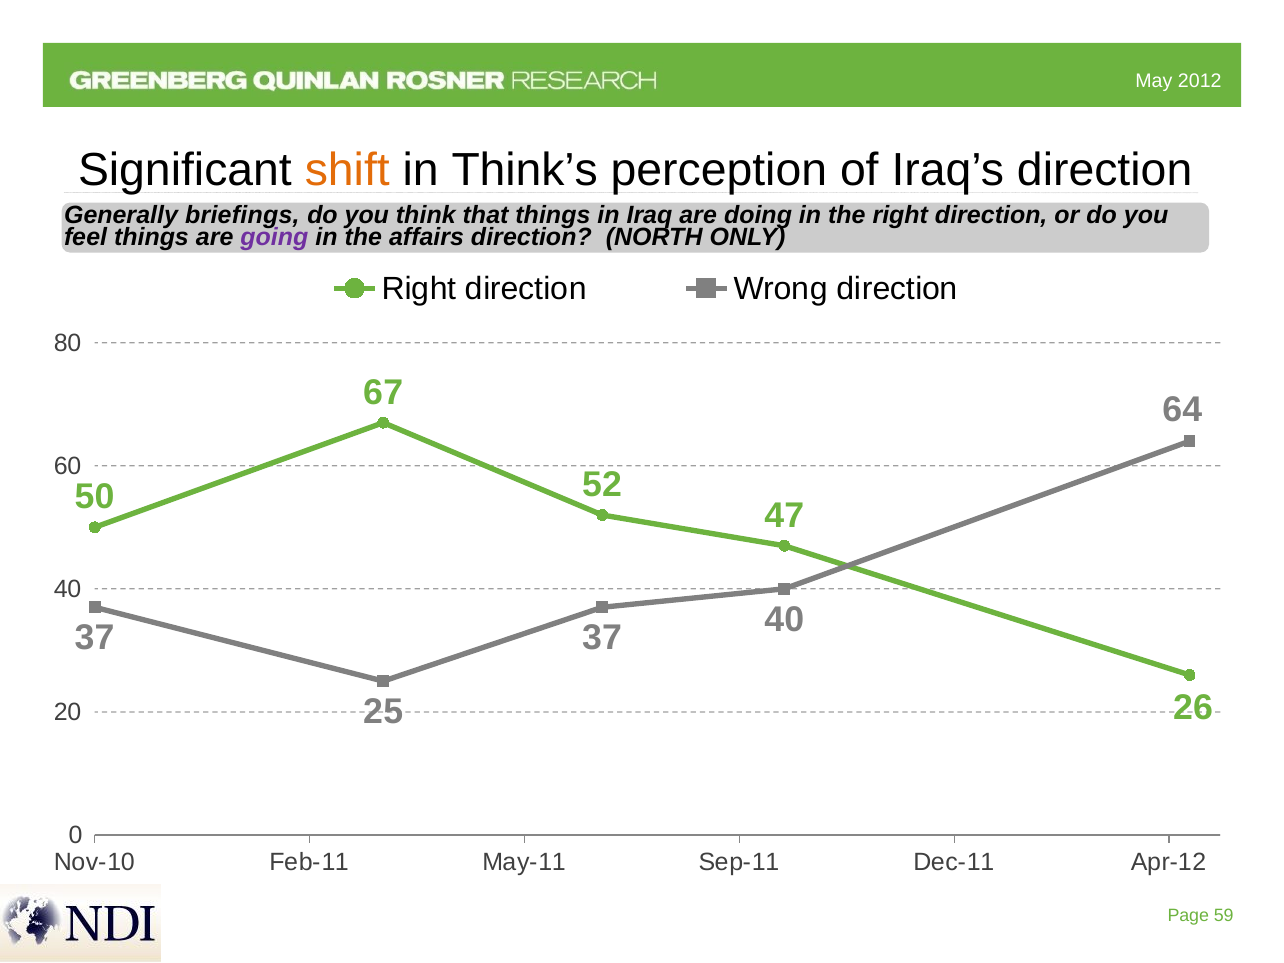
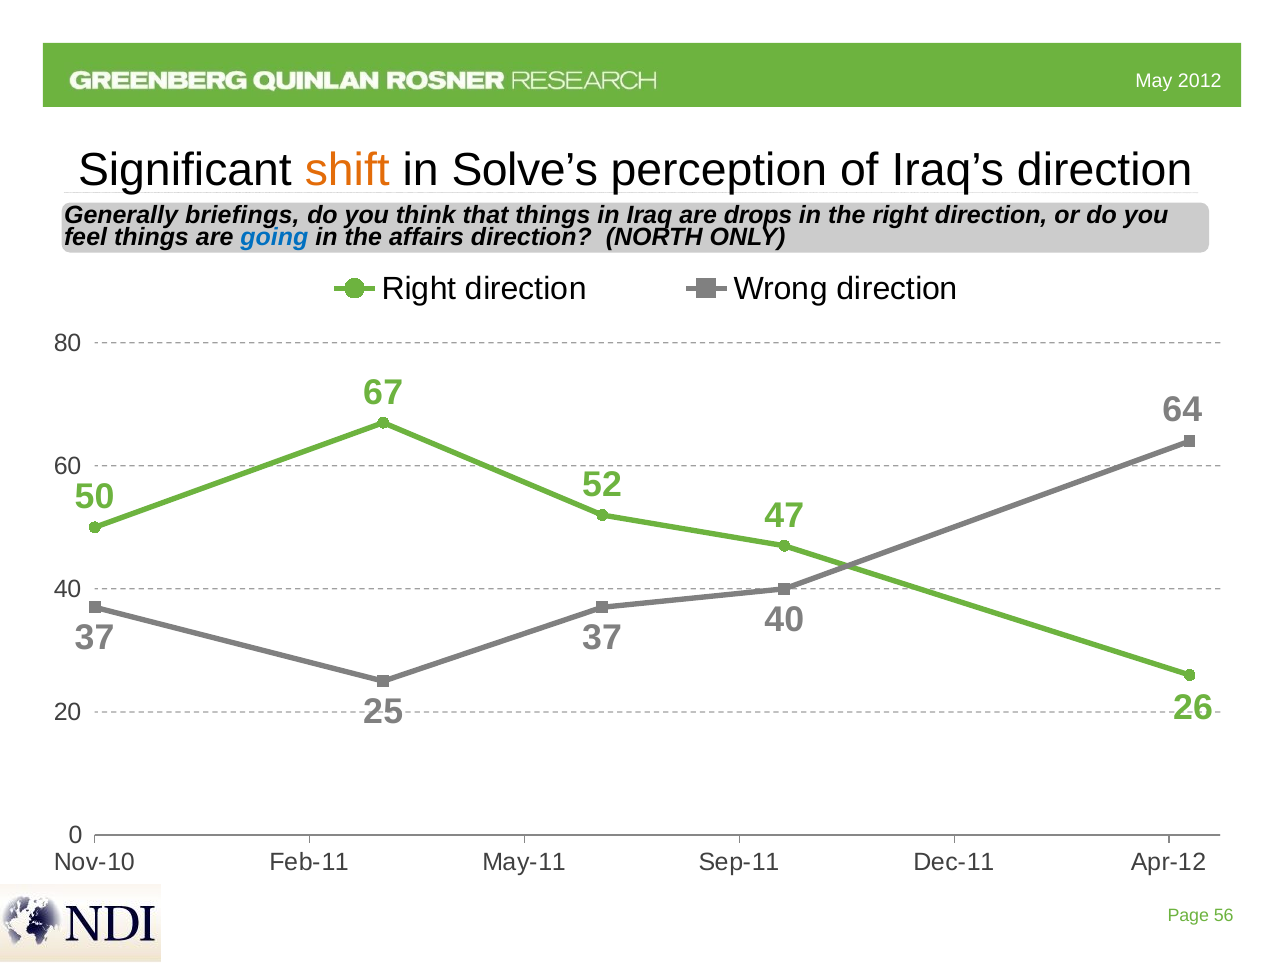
Think’s: Think’s -> Solve’s (525, 171)
doing: doing -> drops (758, 215)
going colour: purple -> blue (274, 237)
59: 59 -> 56 (1224, 916)
